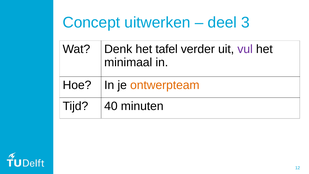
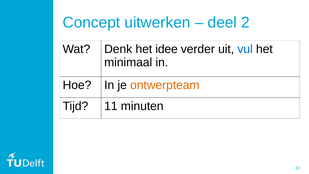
3: 3 -> 2 (245, 23)
tafel: tafel -> idee (167, 49)
vul colour: purple -> blue (245, 49)
40: 40 -> 11 (111, 106)
